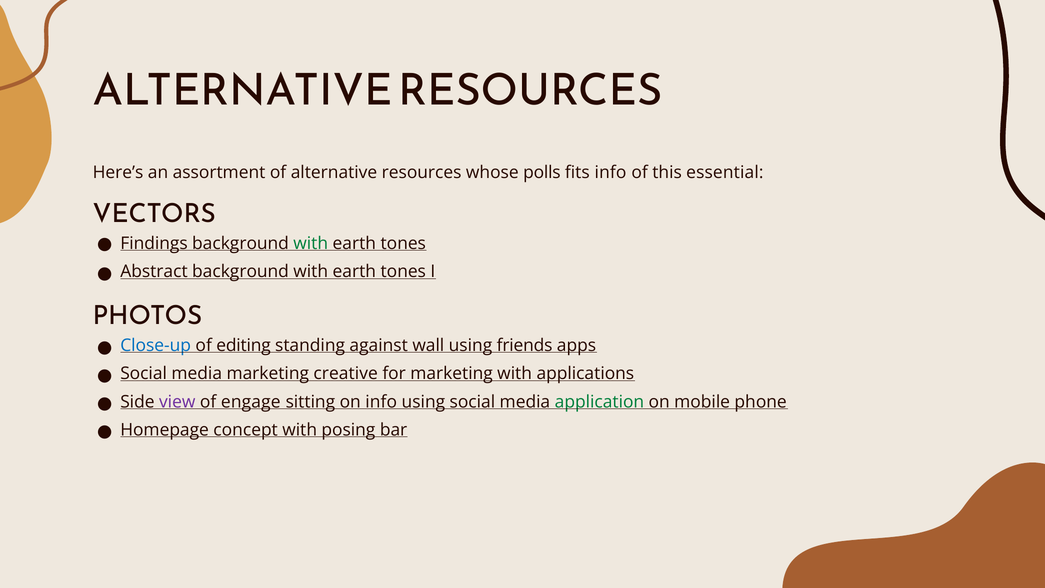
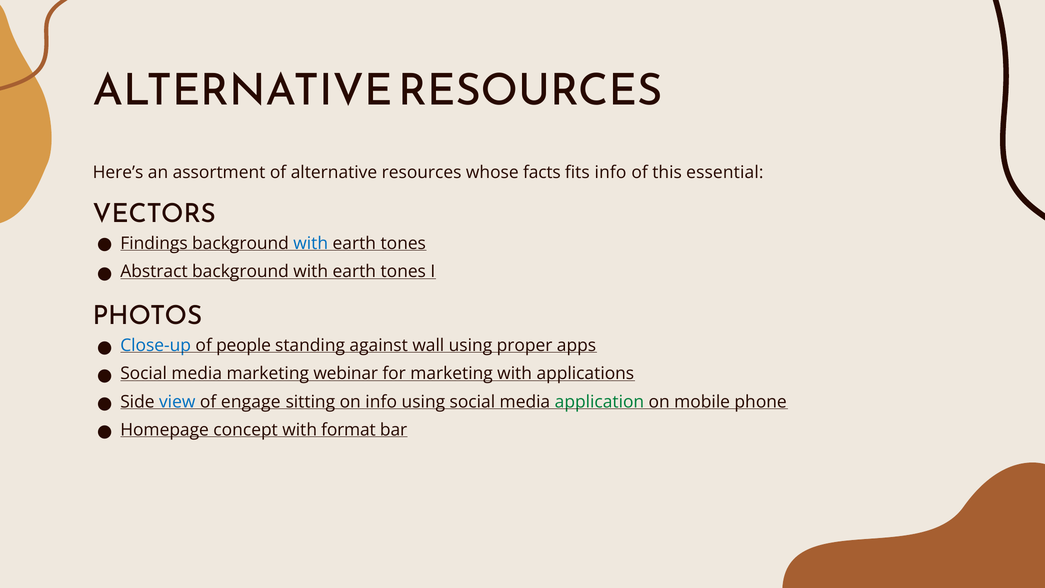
polls: polls -> facts (542, 172)
with colour: green -> blue (311, 244)
editing: editing -> people (244, 346)
friends: friends -> proper (525, 346)
creative: creative -> webinar (346, 374)
view colour: purple -> blue (177, 402)
posing: posing -> format (348, 430)
